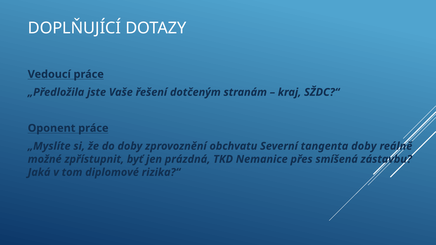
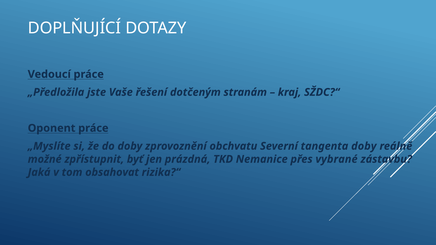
smíšená: smíšená -> vybrané (337, 159)
diplomové: diplomové -> obsahovat (112, 172)
